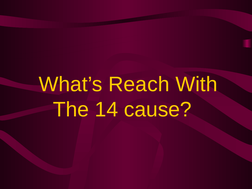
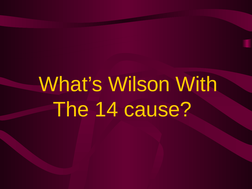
Reach: Reach -> Wilson (139, 84)
